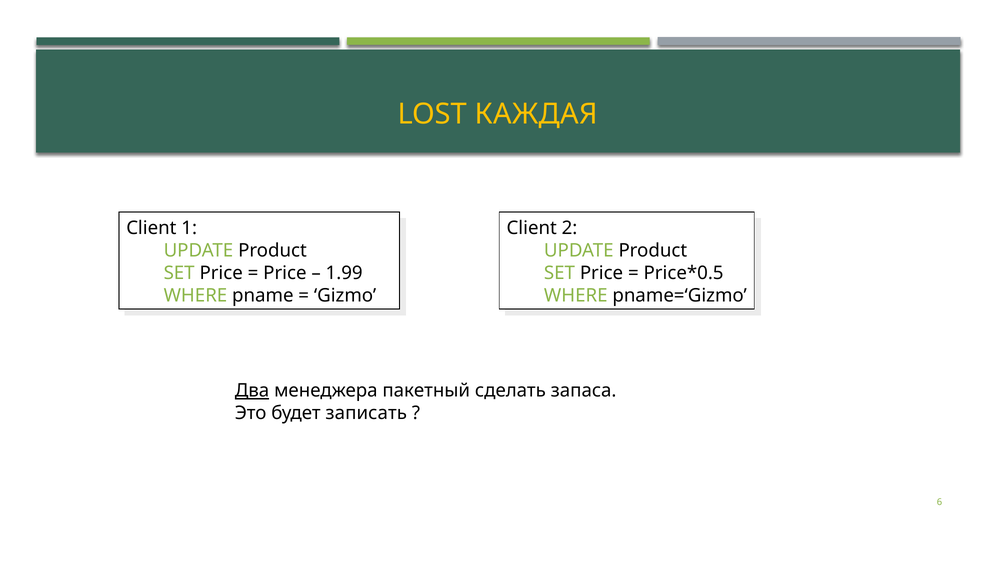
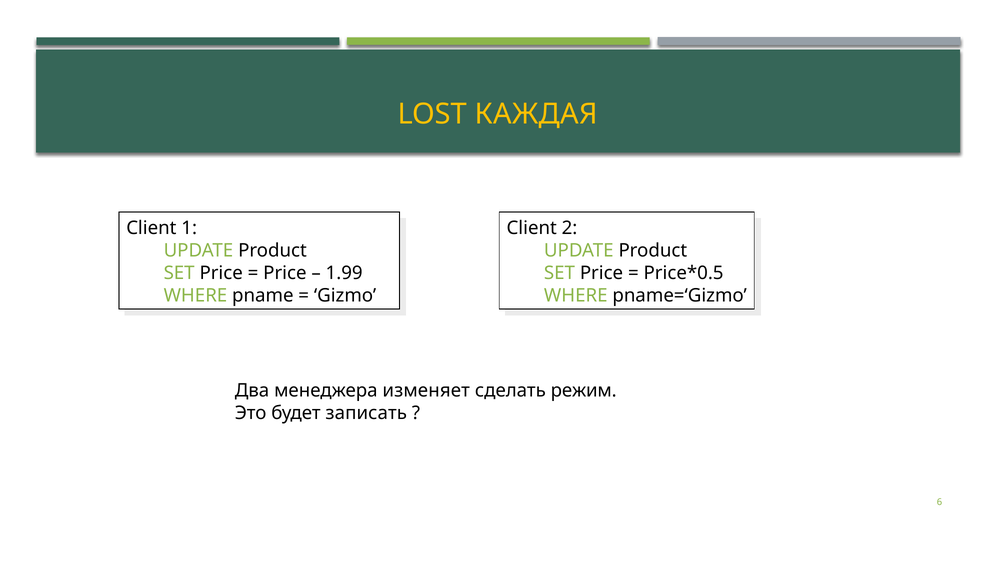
Два underline: present -> none (252, 391)
пакетный: пакетный -> изменяет (426, 391)
запаса: запаса -> режим (584, 391)
